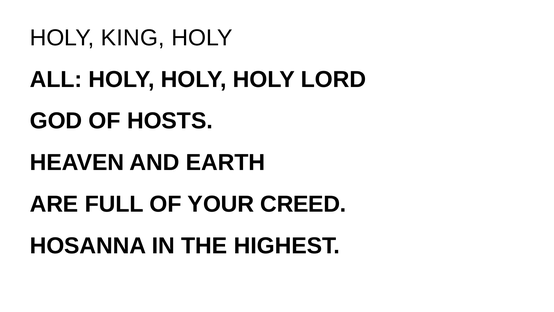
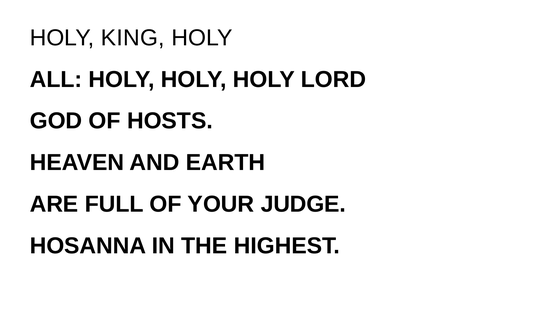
CREED: CREED -> JUDGE (303, 204)
